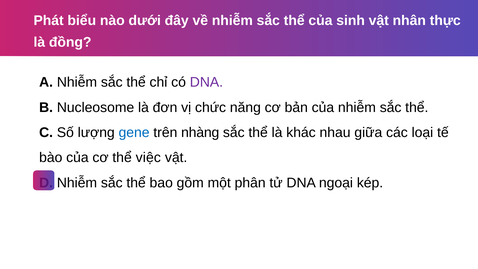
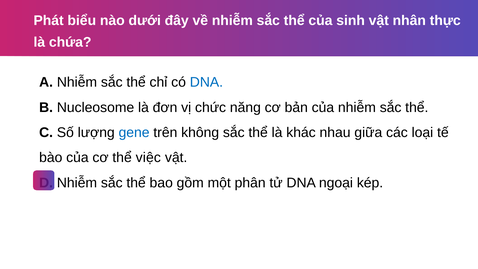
đồng: đồng -> chứa (70, 42)
DNA colour: purple -> blue (206, 82)
nhàng: nhàng -> không (200, 132)
